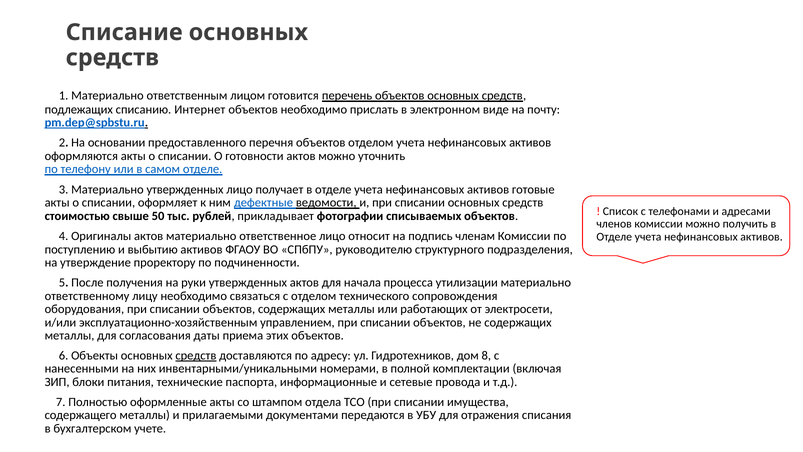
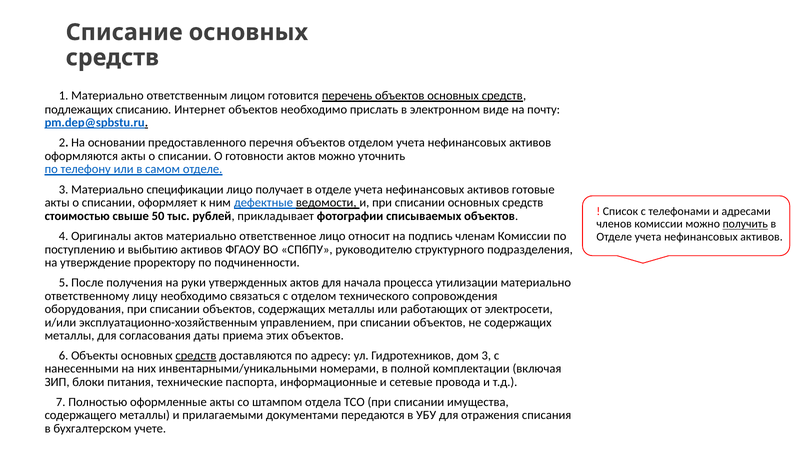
Материально утвержденных: утвержденных -> спецификации (185, 189)
получить underline: none -> present (745, 224)
дом 8: 8 -> 3 (486, 355)
